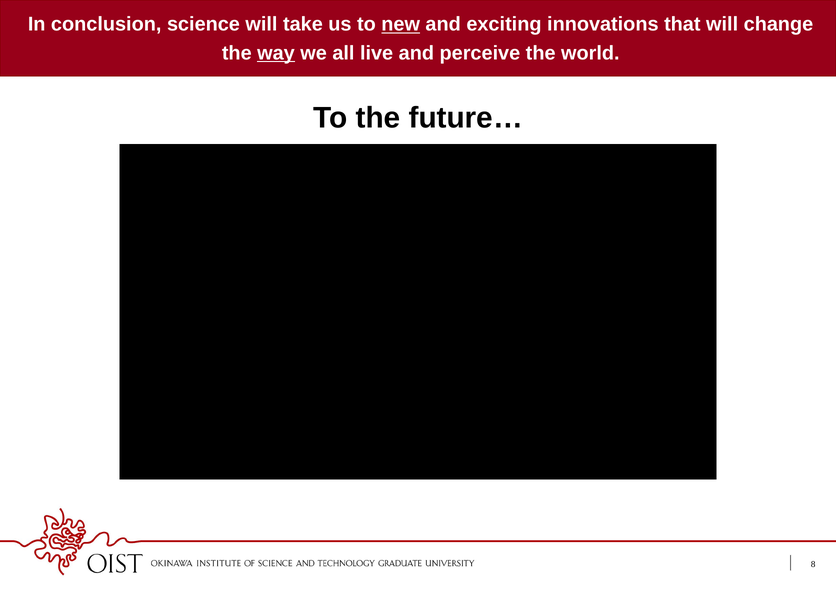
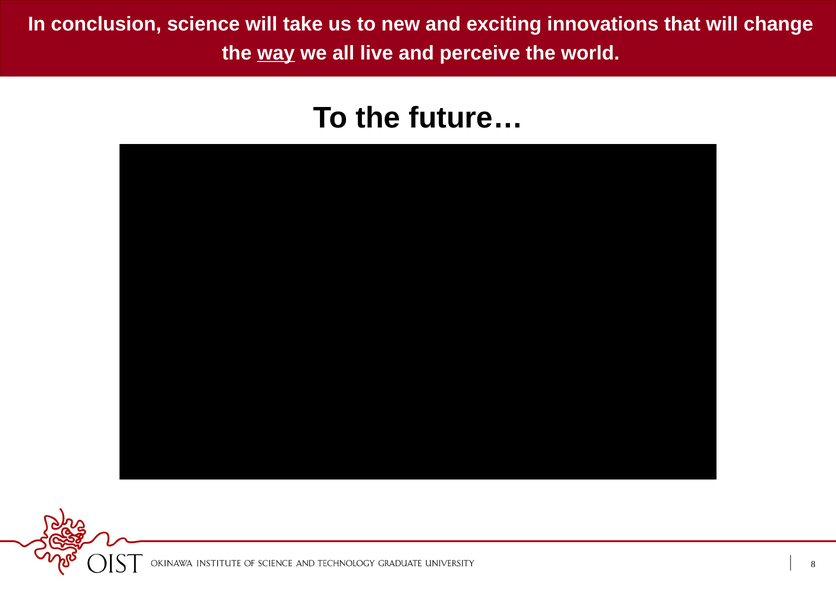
new underline: present -> none (401, 24)
